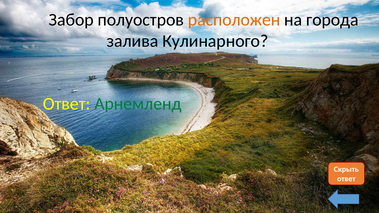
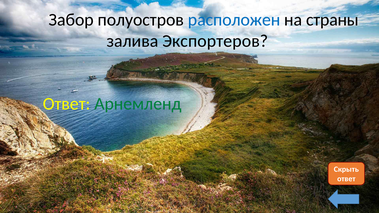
расположен colour: orange -> blue (234, 20)
города: города -> страны (332, 20)
Кулинарного: Кулинарного -> Экспортеров (215, 41)
